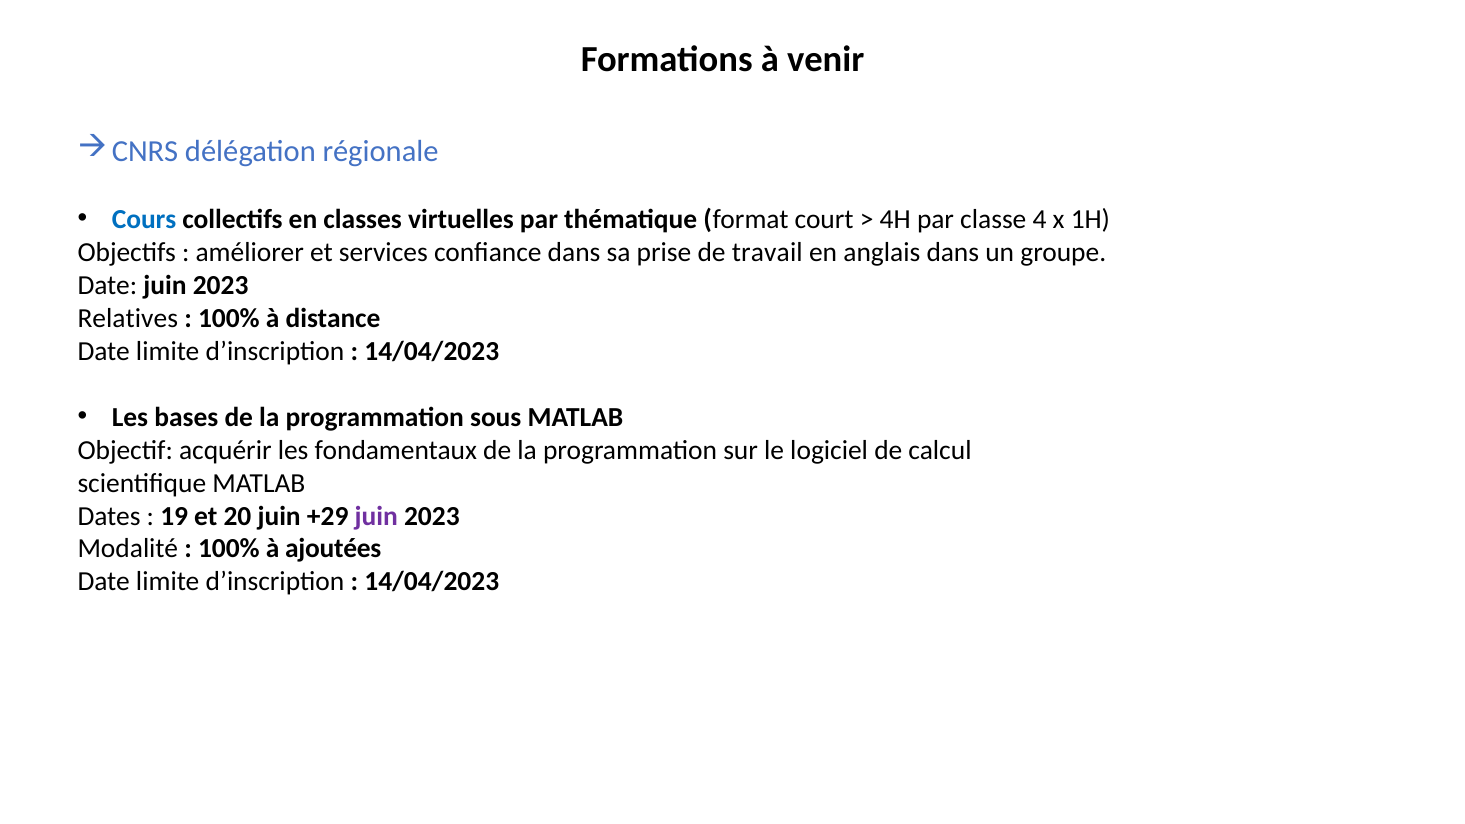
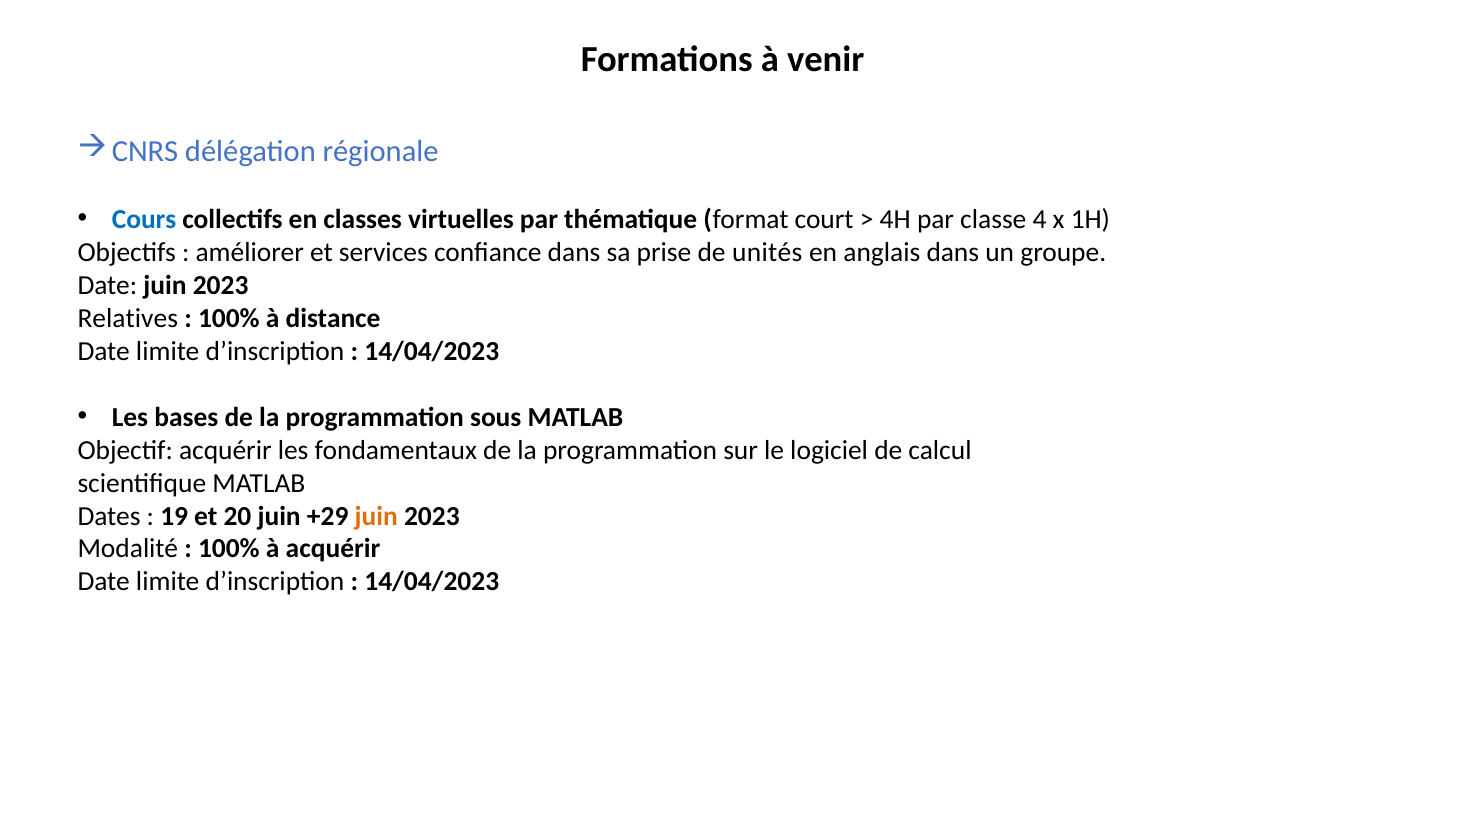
travail: travail -> unités (767, 252)
juin colour: purple -> orange (376, 516)
à ajoutées: ajoutées -> acquérir (333, 549)
